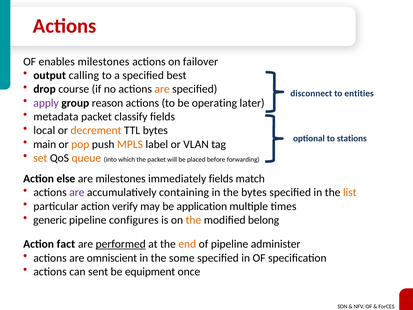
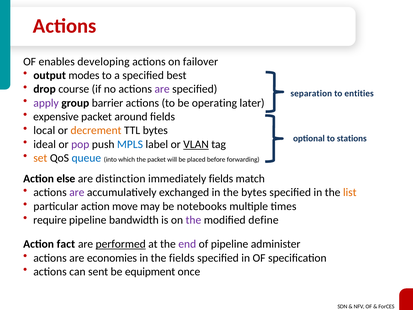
enables milestones: milestones -> developing (103, 61)
calling: calling -> modes (84, 75)
are colour: orange -> purple (162, 89)
disconnect: disconnect -> separation (311, 93)
reason: reason -> barrier (108, 103)
metadata: metadata -> expensive (56, 117)
classify: classify -> around (131, 117)
main: main -> ideal (45, 144)
pop colour: orange -> purple (80, 144)
MPLS colour: orange -> blue (130, 144)
VLAN underline: none -> present (196, 144)
queue colour: orange -> blue (86, 158)
are milestones: milestones -> distinction (121, 179)
containing: containing -> exchanged (184, 192)
verify: verify -> move (125, 206)
application: application -> notebooks (202, 206)
generic: generic -> require (50, 220)
configures: configures -> bandwidth (134, 220)
the colour: orange -> purple (193, 220)
belong: belong -> define (263, 220)
end colour: orange -> purple (187, 244)
omniscient: omniscient -> economies (112, 258)
the some: some -> fields (182, 258)
